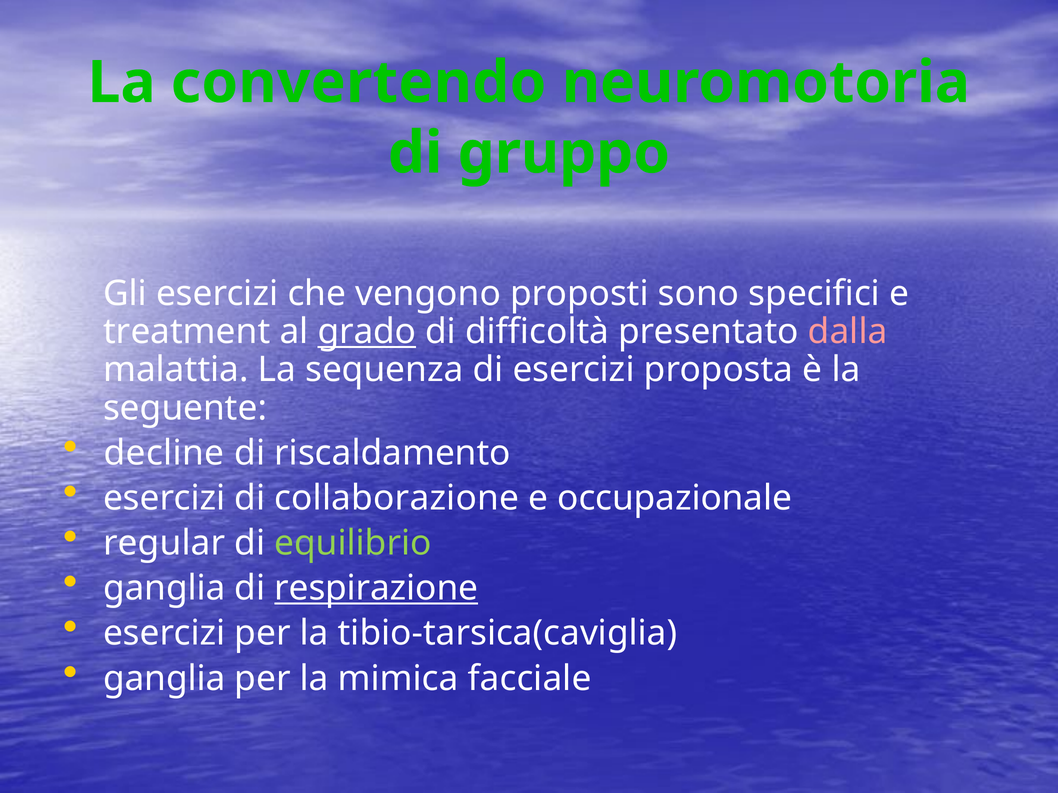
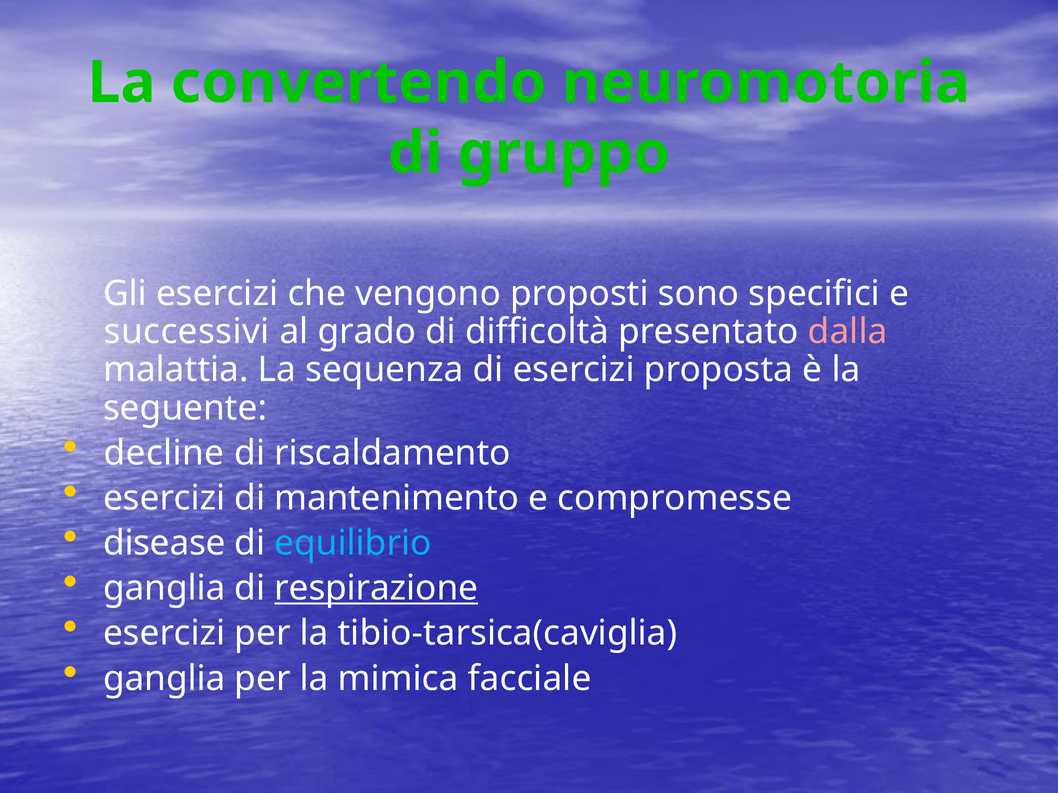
treatment: treatment -> successivi (187, 332)
grado underline: present -> none (367, 332)
collaborazione: collaborazione -> mantenimento (397, 498)
occupazionale: occupazionale -> compromesse (675, 498)
regular: regular -> disease (164, 543)
equilibrio colour: light green -> light blue (353, 543)
